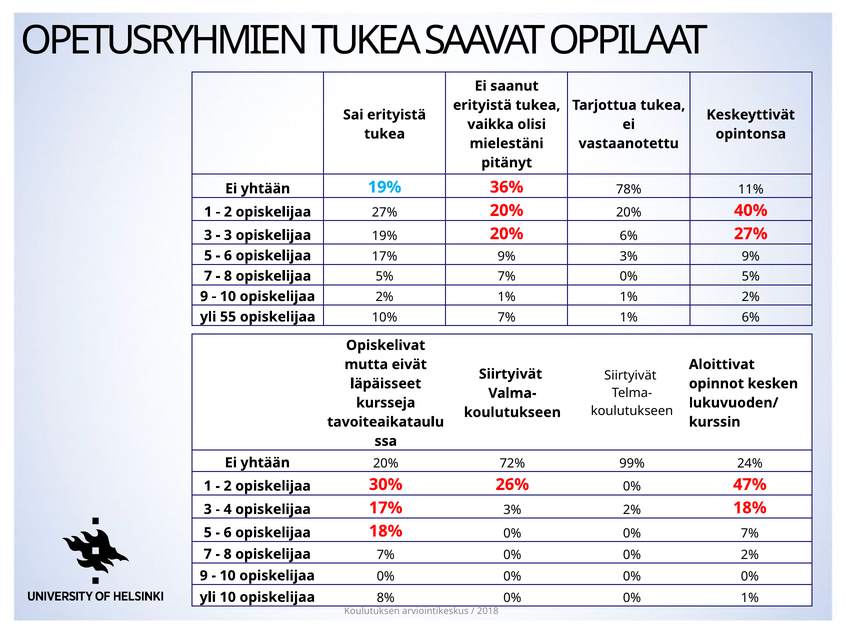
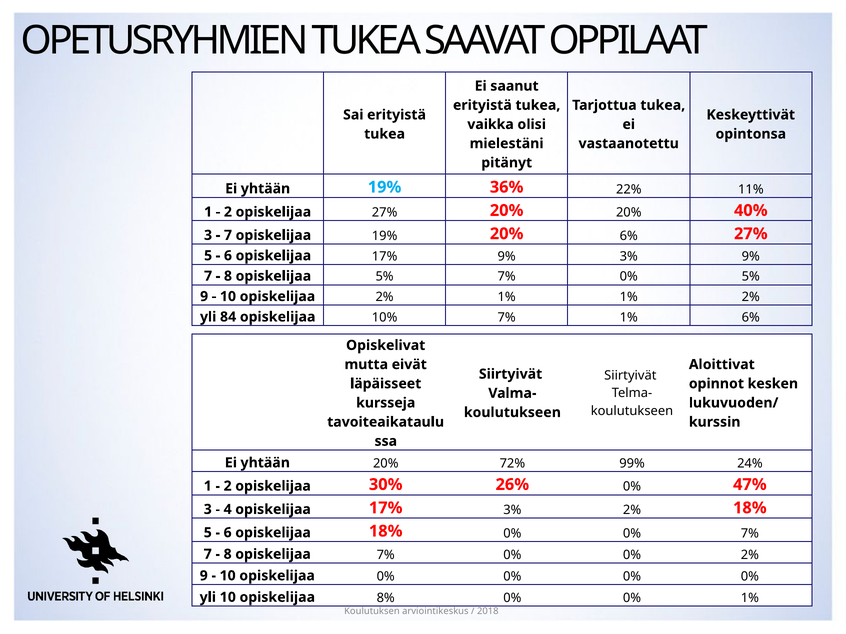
78%: 78% -> 22% (629, 189)
3: 3 -> 7 (228, 235)
55: 55 -> 84 (228, 317)
